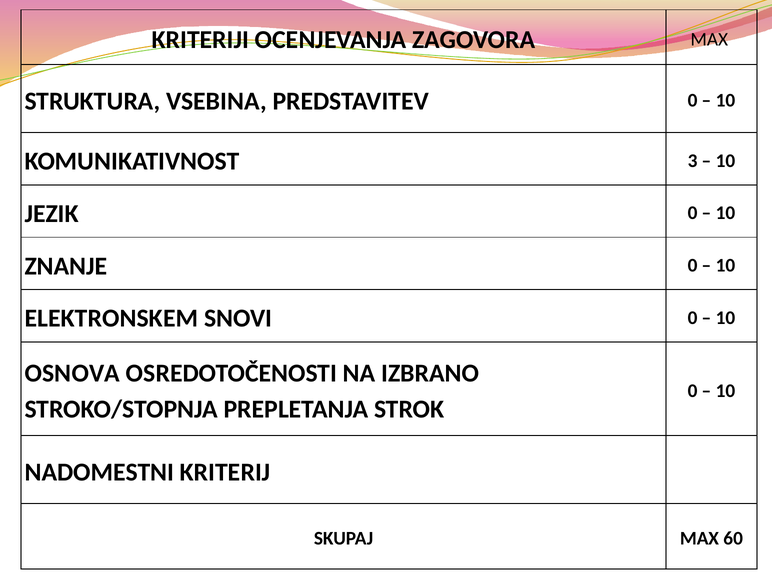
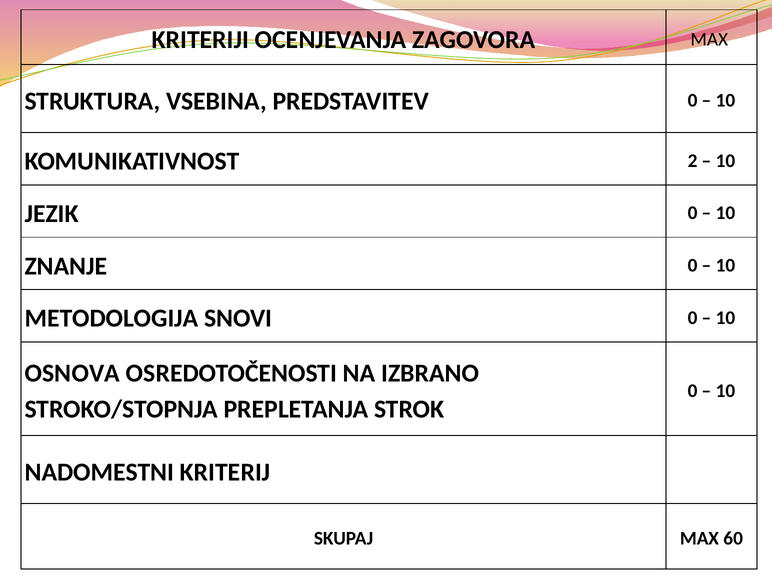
3: 3 -> 2 (693, 161)
ELEKTRONSKEM: ELEKTRONSKEM -> METODOLOGIJA (111, 318)
